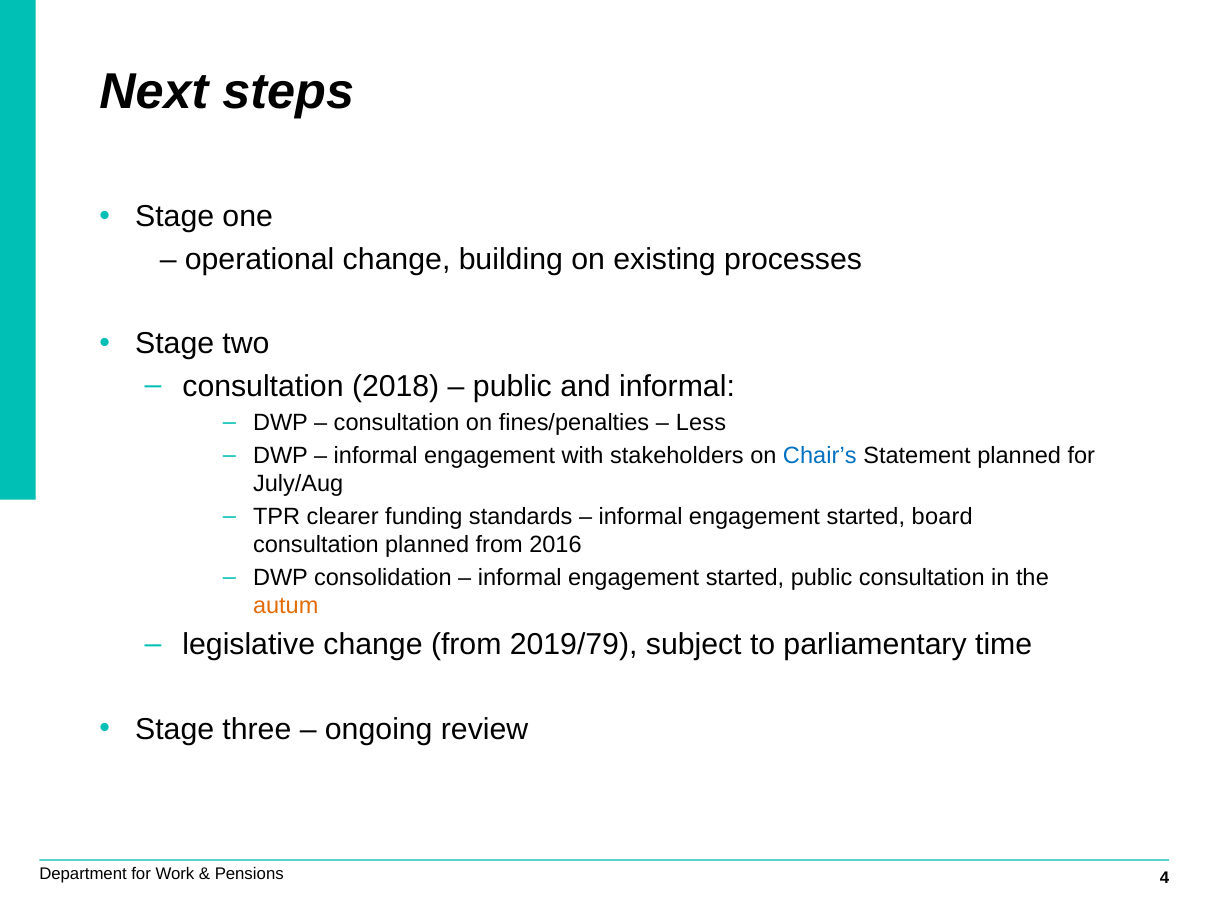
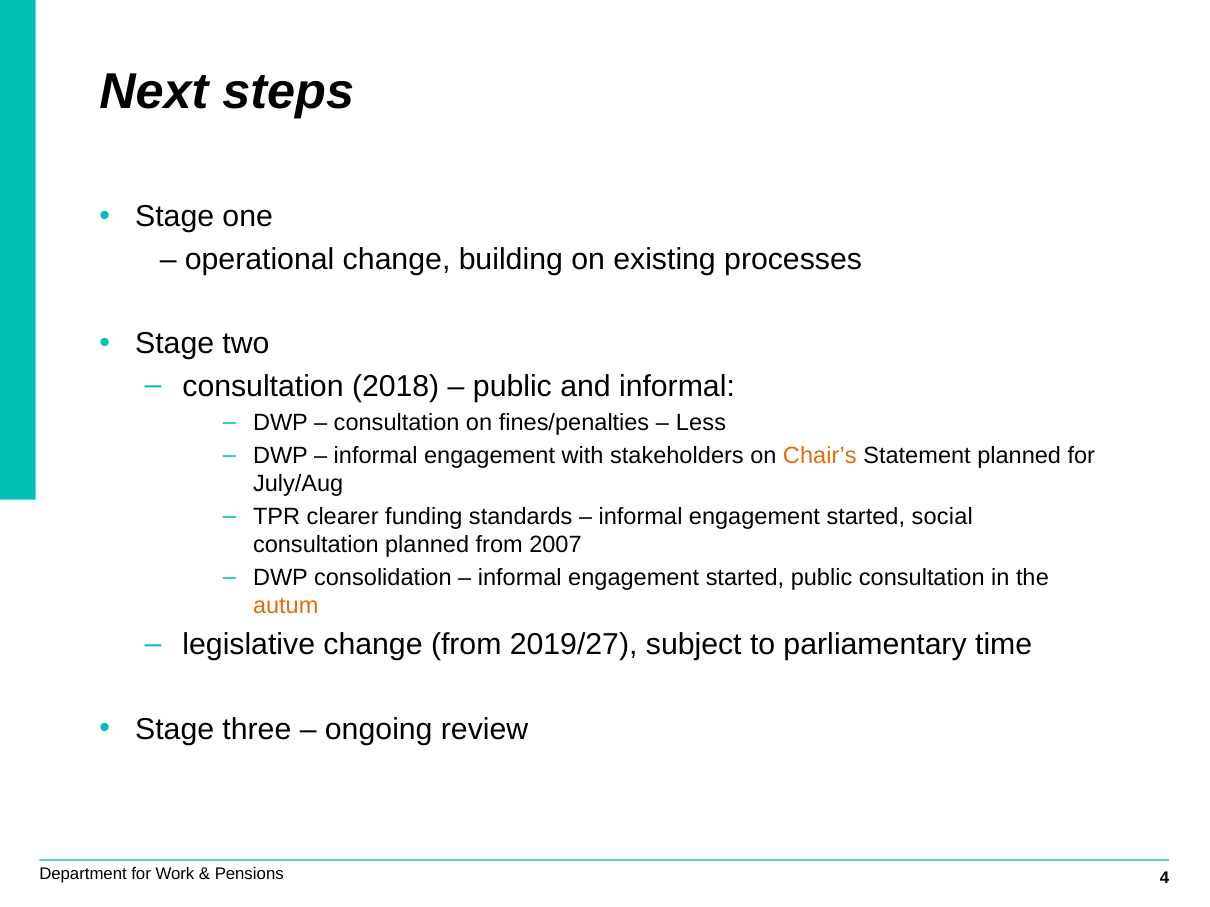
Chair’s colour: blue -> orange (820, 456)
board: board -> social (942, 517)
2016: 2016 -> 2007 (555, 545)
2019/79: 2019/79 -> 2019/27 (574, 645)
